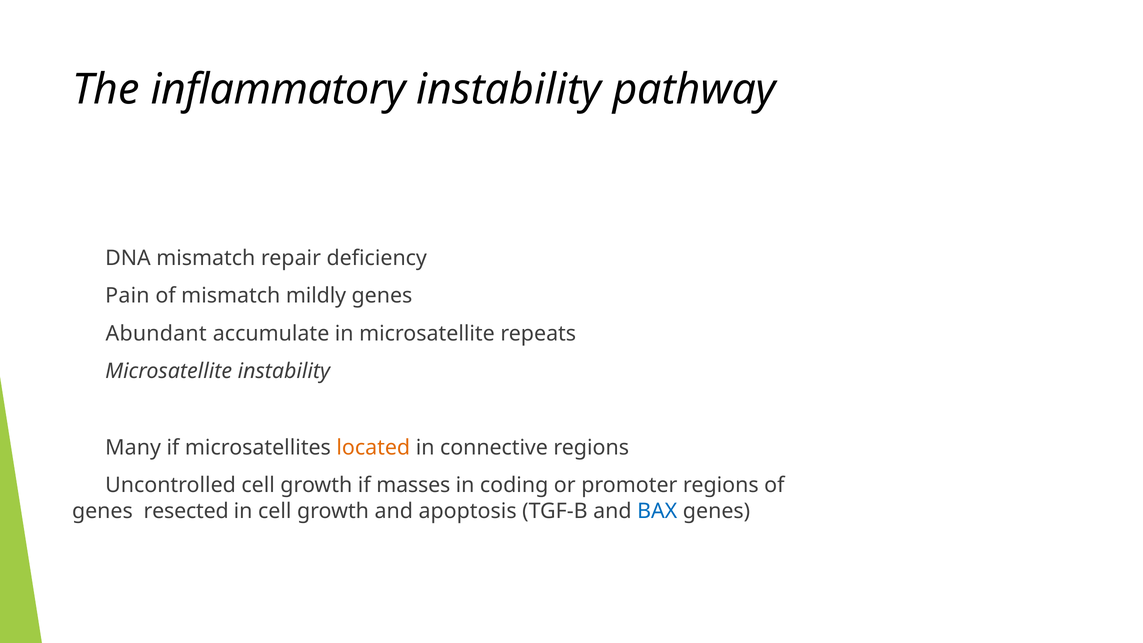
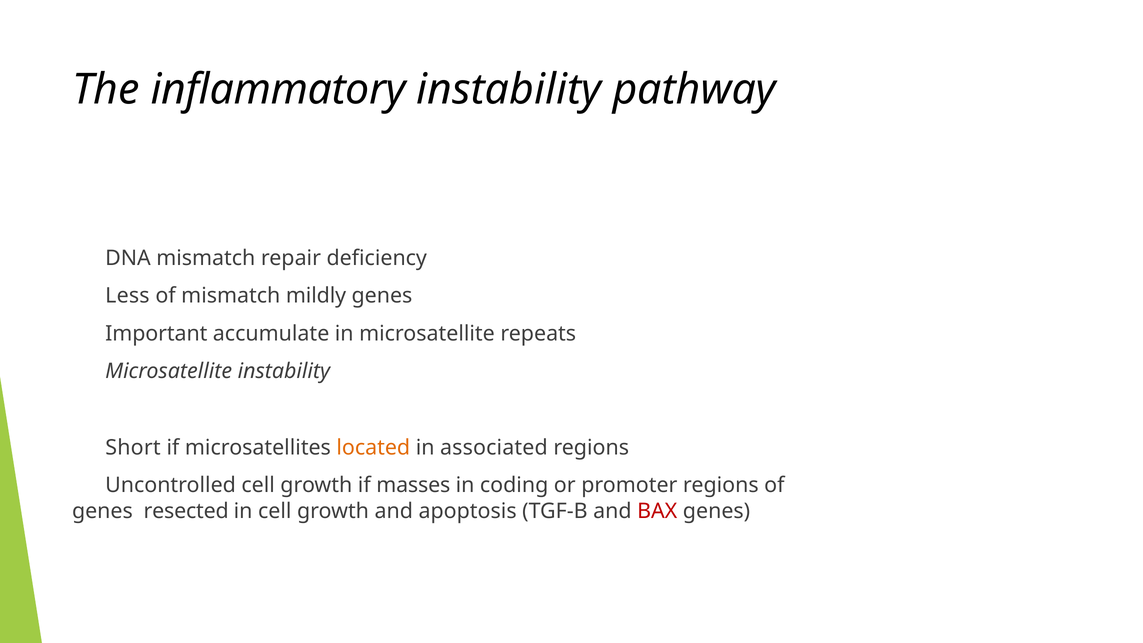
Pain: Pain -> Less (127, 296)
Abundant: Abundant -> Important (156, 334)
Many: Many -> Short (133, 448)
connective: connective -> associated (494, 448)
BAX colour: blue -> red (657, 511)
